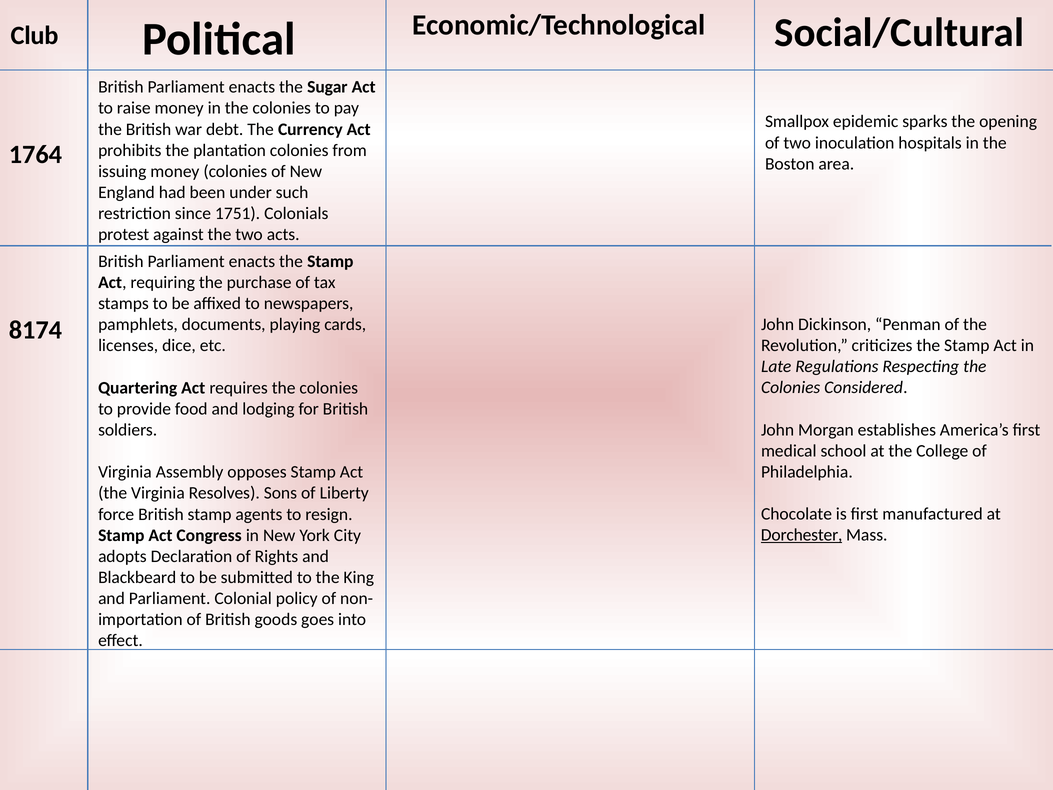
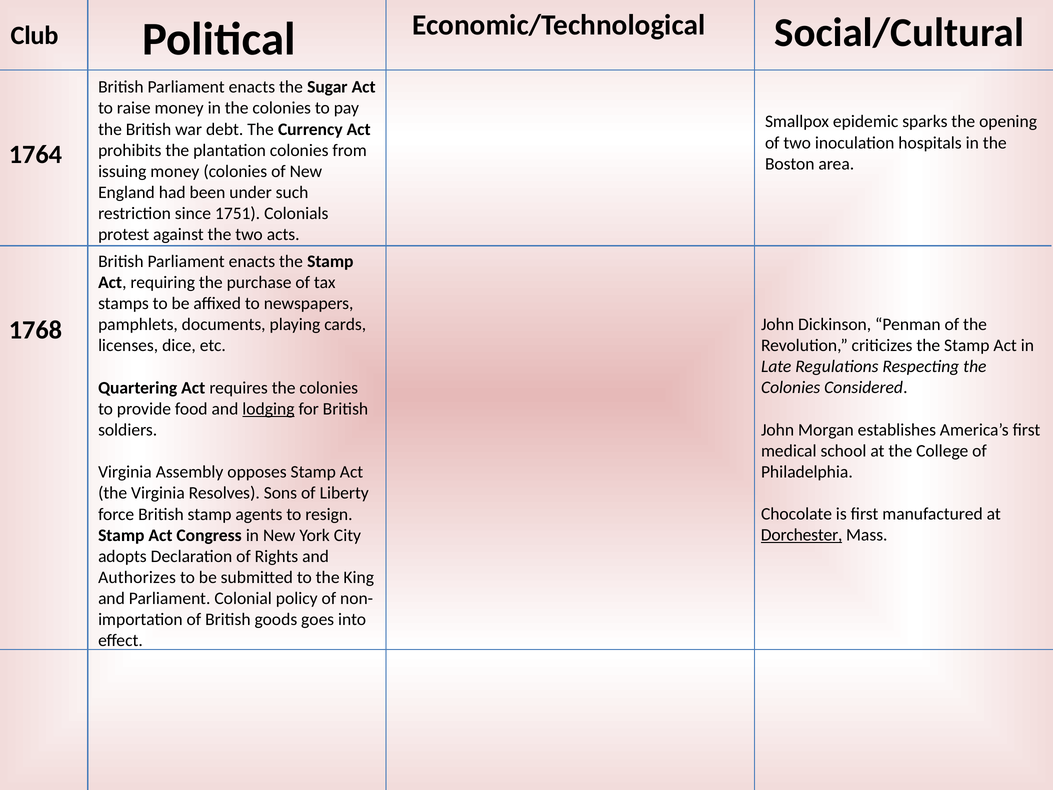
8174: 8174 -> 1768 (35, 330)
lodging underline: none -> present (268, 409)
Blackbeard: Blackbeard -> Authorizes (137, 577)
